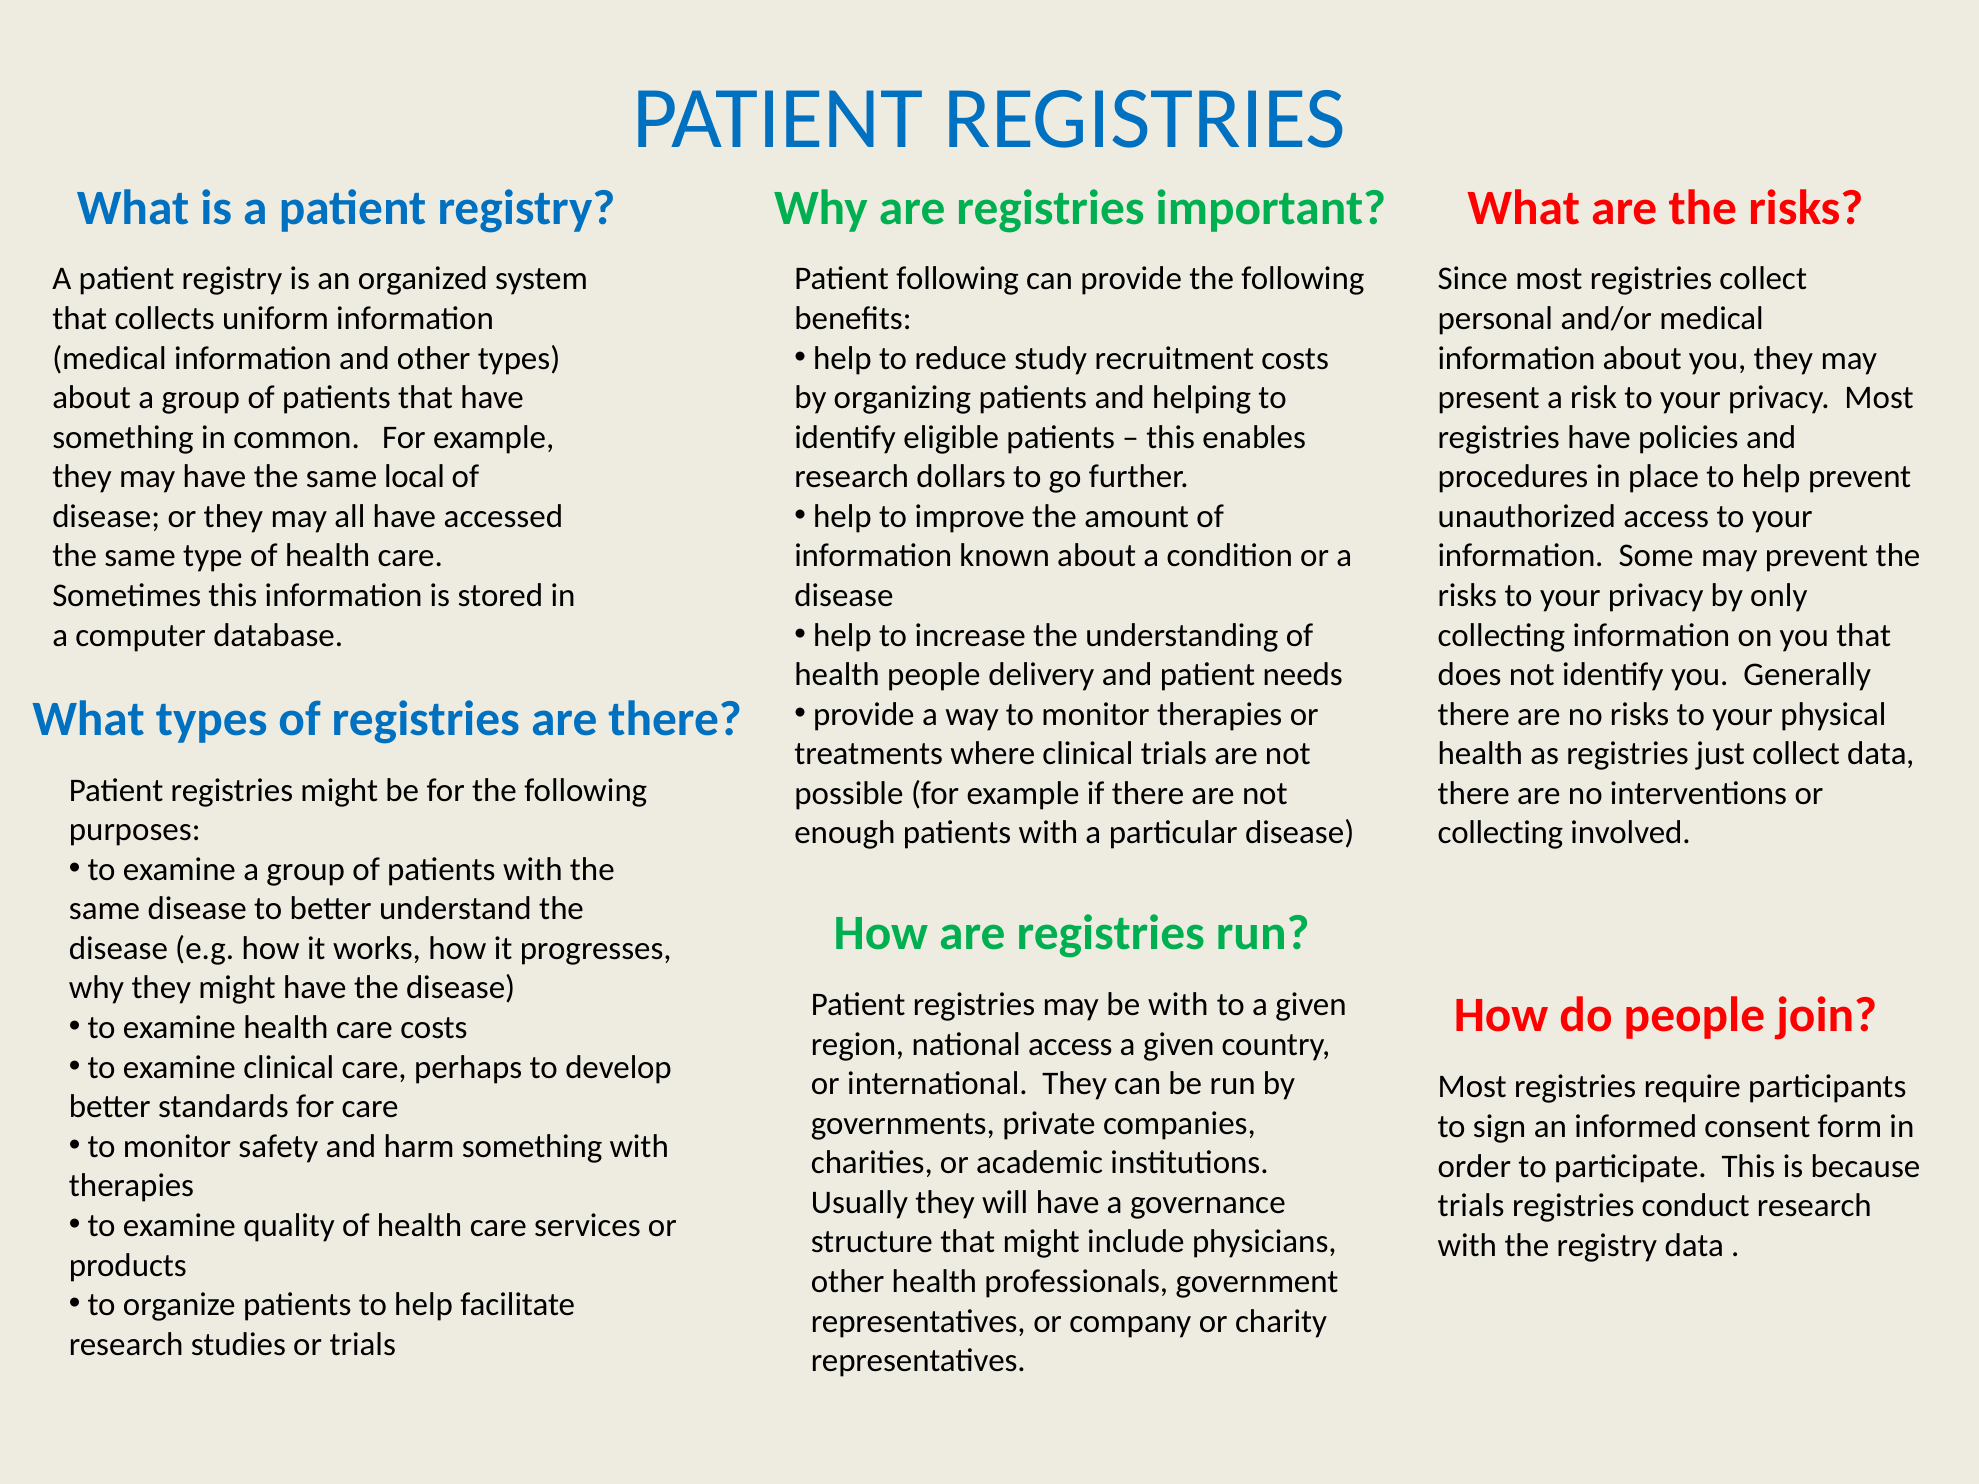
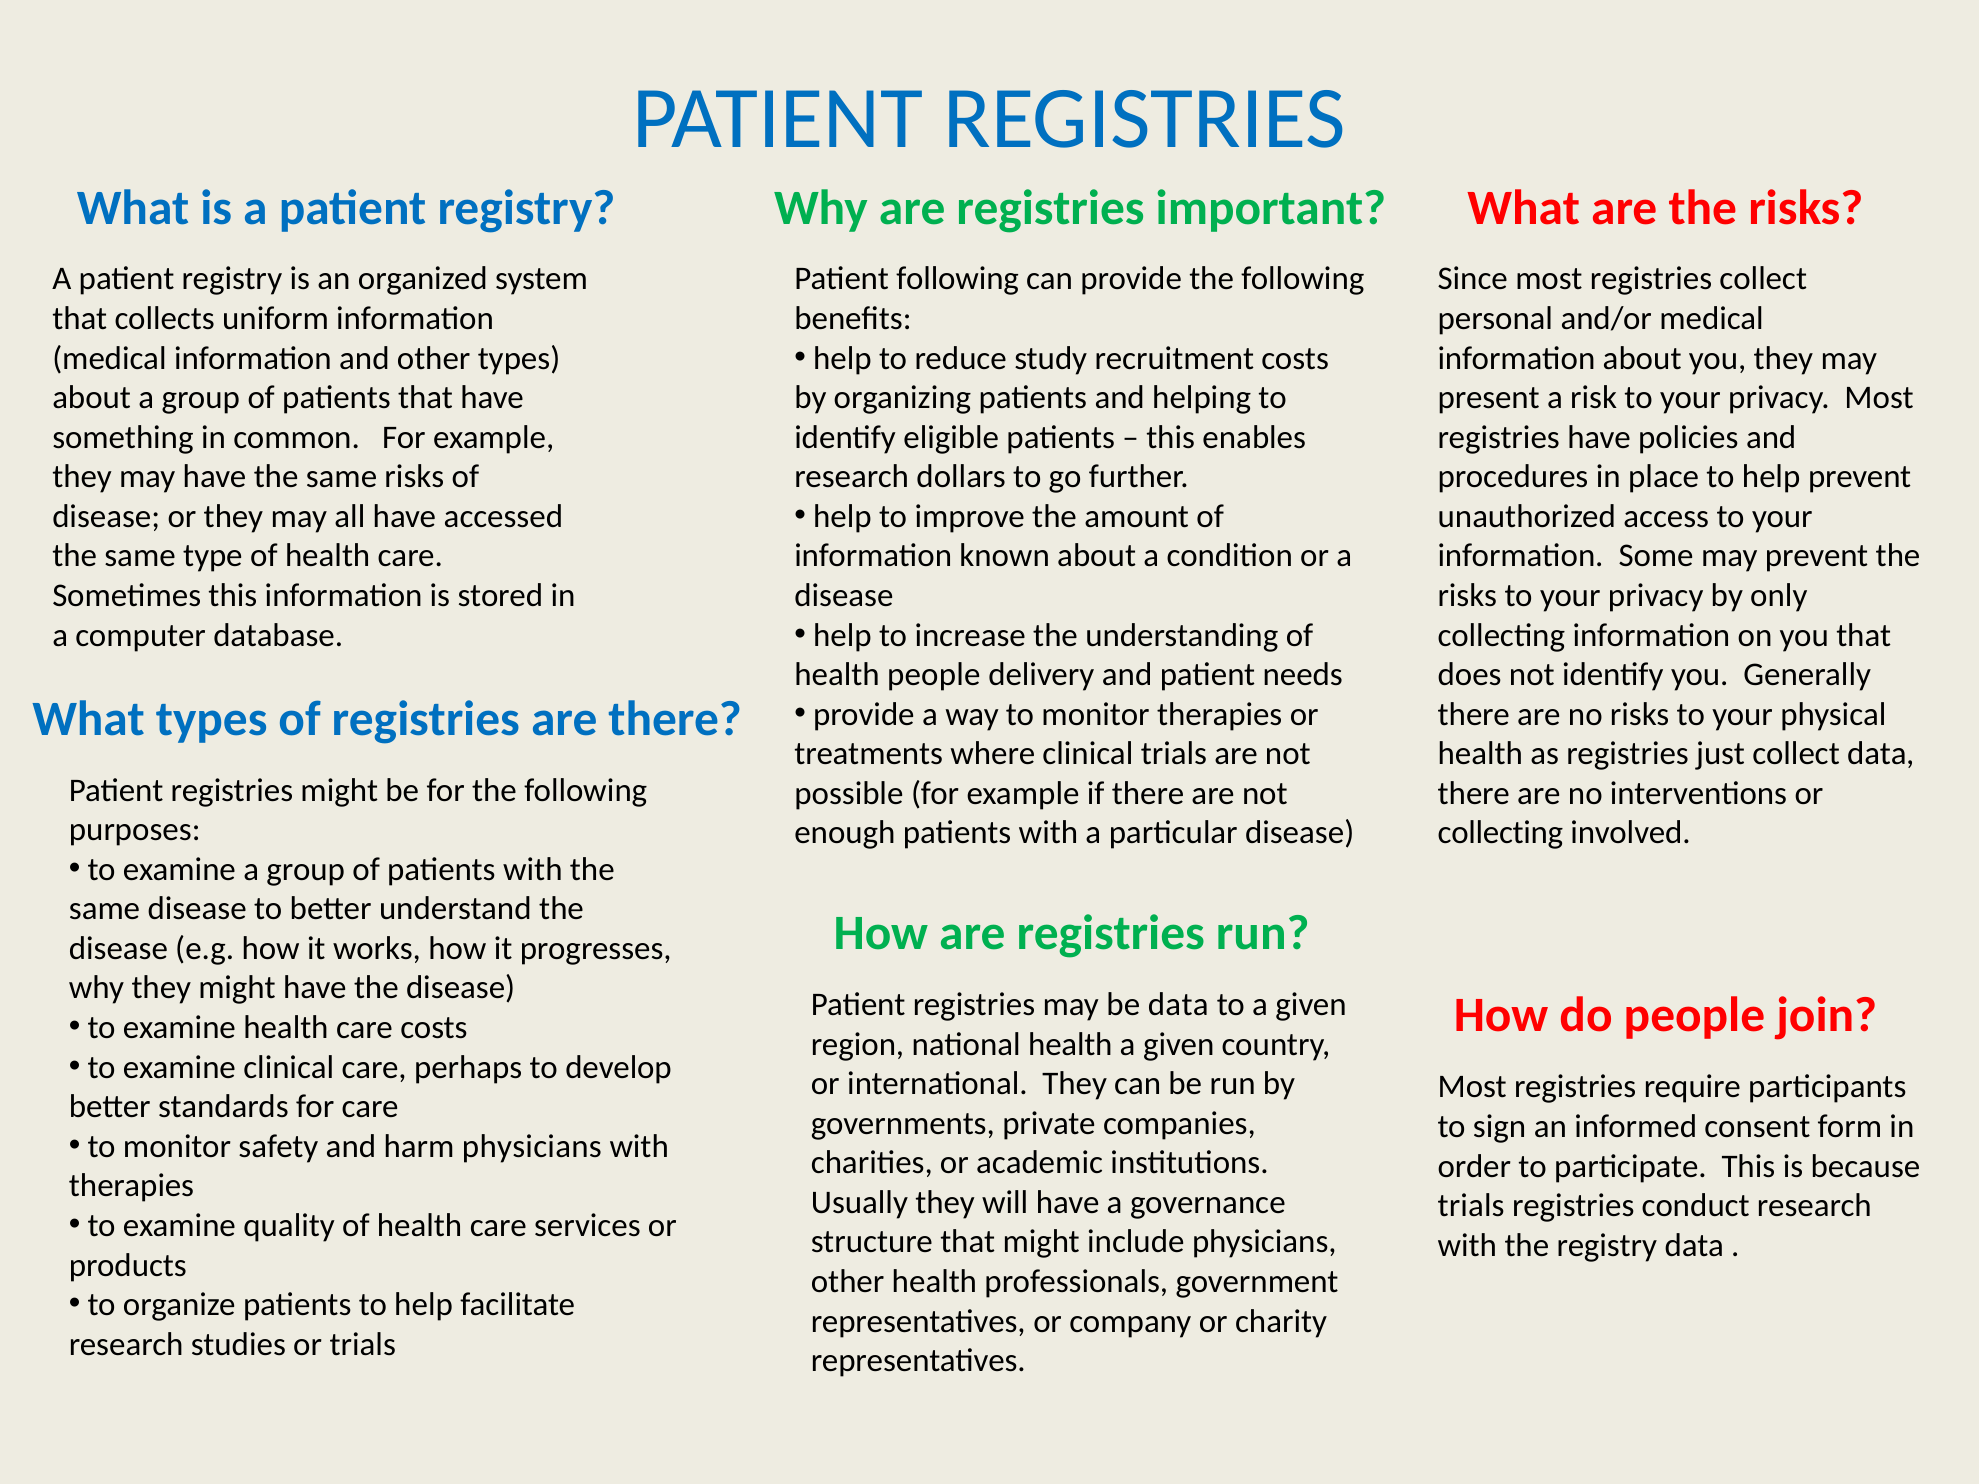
same local: local -> risks (414, 477)
be with: with -> data (1178, 1005)
national access: access -> health (1070, 1044)
harm something: something -> physicians (532, 1147)
